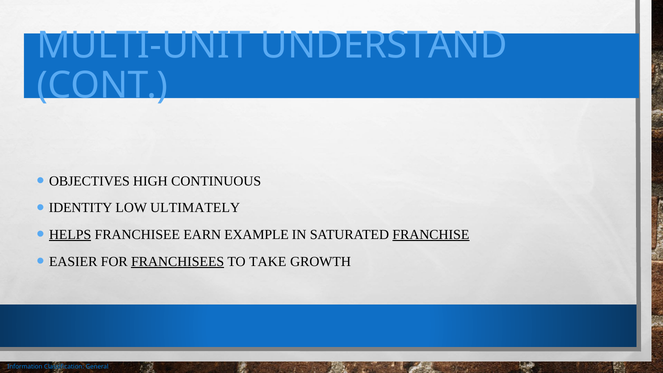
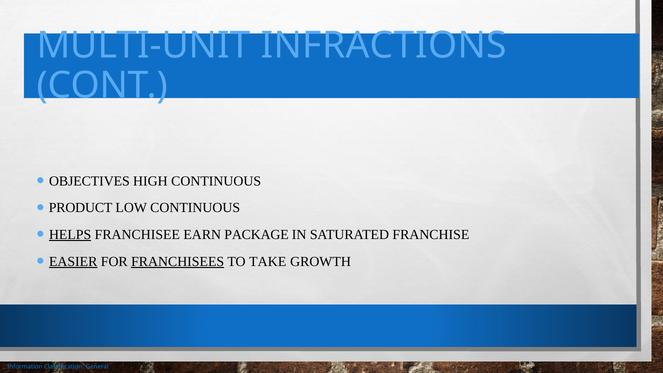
UNDERSTAND: UNDERSTAND -> INFRACTIONS (384, 45)
IDENTITY: IDENTITY -> PRODUCT (81, 208)
LOW ULTIMATELY: ULTIMATELY -> CONTINUOUS (195, 208)
EXAMPLE: EXAMPLE -> PACKAGE (257, 235)
FRANCHISE underline: present -> none (431, 235)
EASIER underline: none -> present (73, 261)
